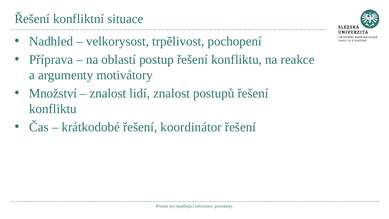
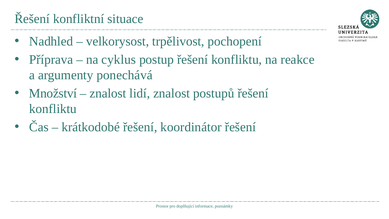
oblastí: oblastí -> cyklus (119, 59)
motivátory: motivátory -> ponechává (125, 75)
